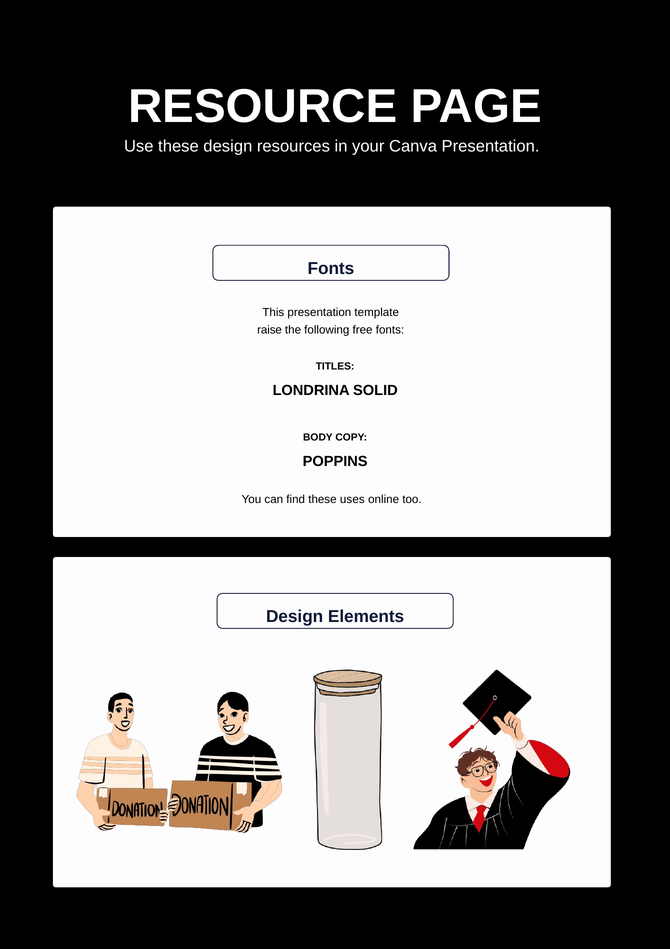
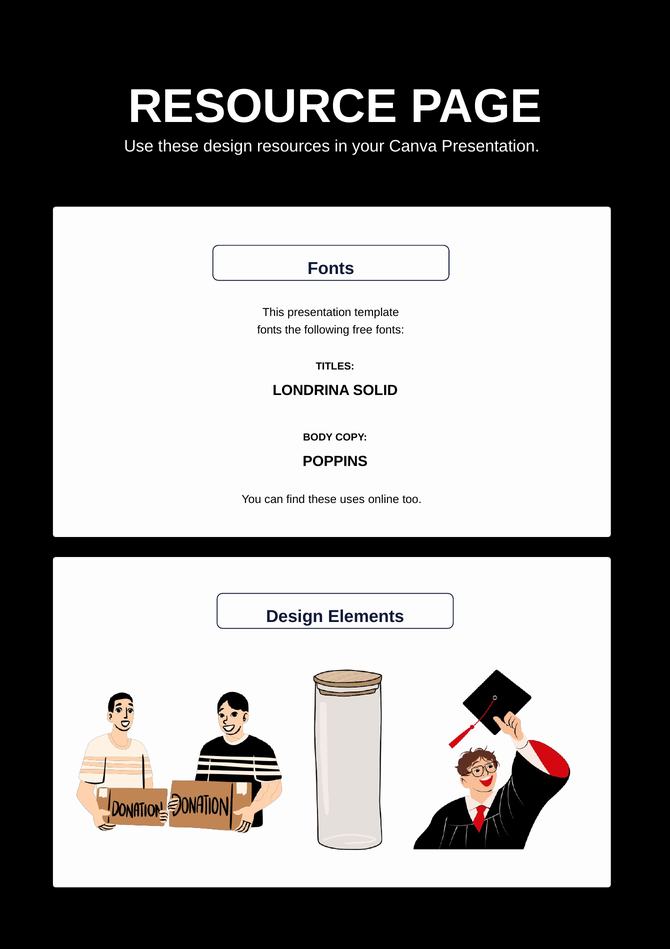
raise: raise -> fonts (270, 329)
